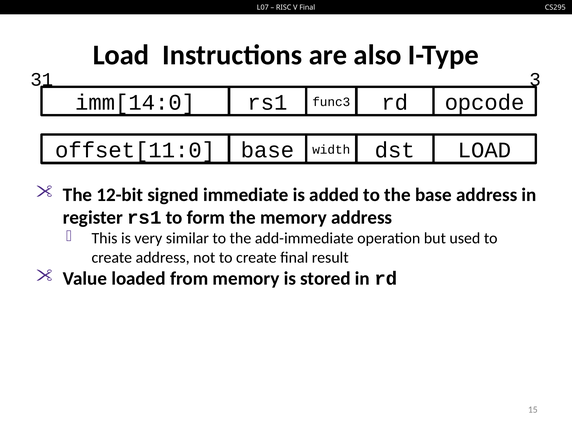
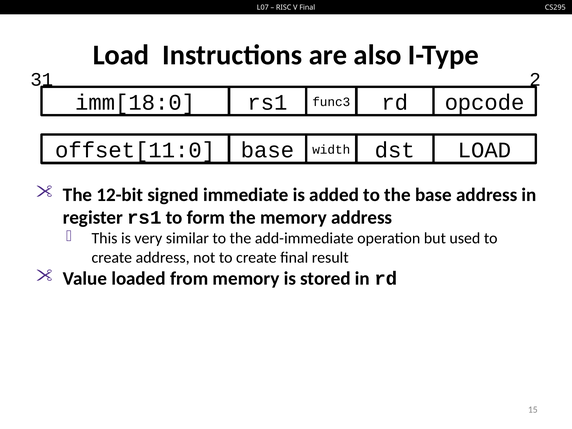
3: 3 -> 2 (535, 80)
imm[14:0: imm[14:0 -> imm[18:0 (135, 103)
